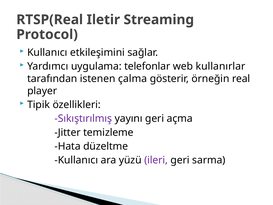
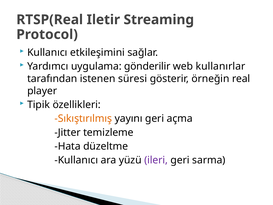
telefonlar: telefonlar -> gönderilir (147, 66)
çalma: çalma -> süresi (133, 79)
Sıkıştırılmış colour: purple -> orange (83, 118)
